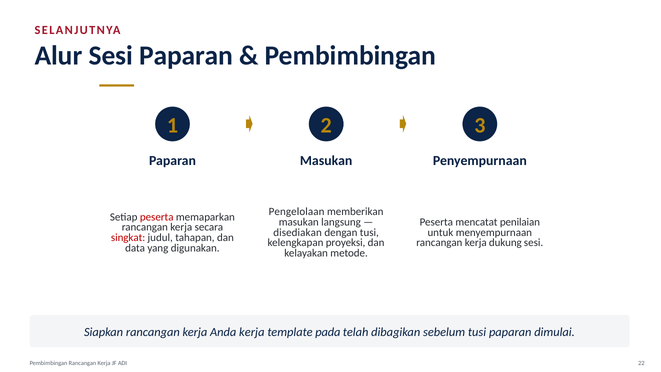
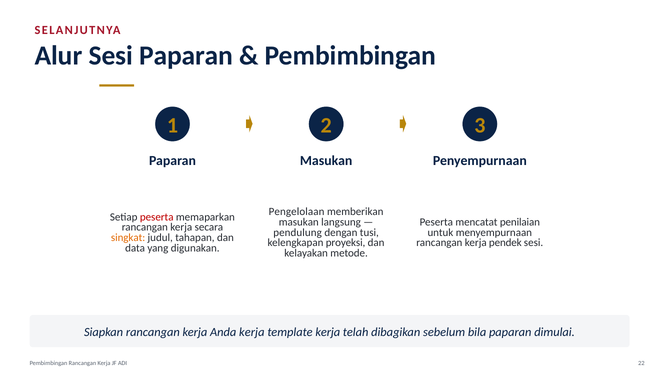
disediakan: disediakan -> pendulung (298, 232)
singkat colour: red -> orange (128, 237)
dukung: dukung -> pendek (505, 243)
template pada: pada -> kerja (328, 332)
sebelum tusi: tusi -> bila (477, 332)
